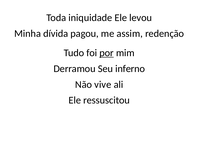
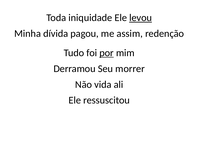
levou underline: none -> present (141, 18)
inferno: inferno -> morrer (130, 68)
vive: vive -> vida (103, 84)
